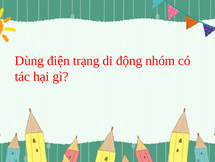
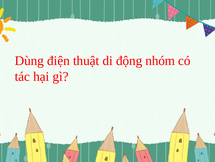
trạng: trạng -> thuật (86, 60)
